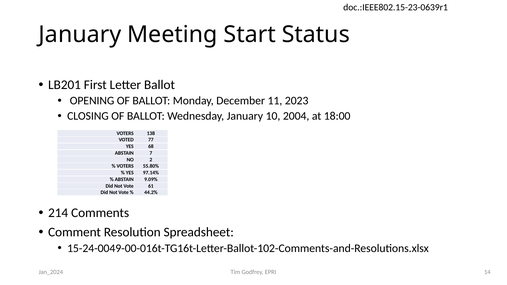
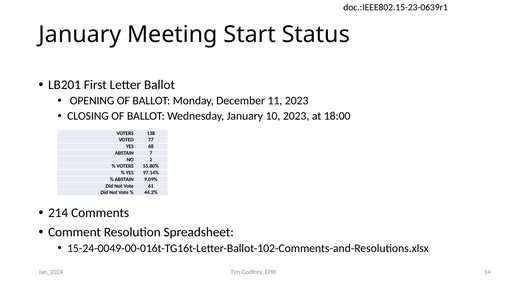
10 2004: 2004 -> 2023 (296, 116)
